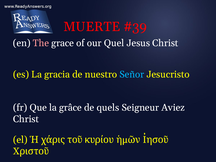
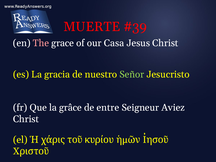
Quel: Quel -> Casa (114, 43)
Señor colour: light blue -> light green (132, 74)
quels: quels -> entre (108, 108)
